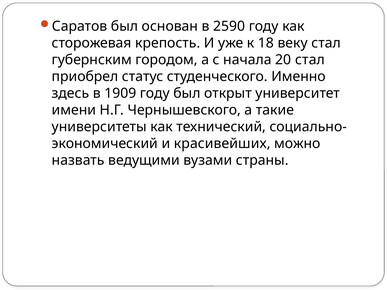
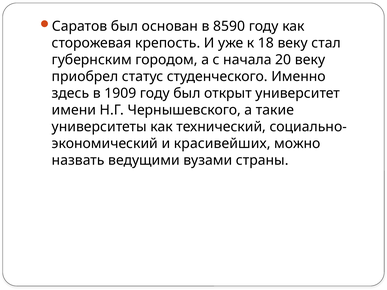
2590: 2590 -> 8590 (229, 26)
20 стал: стал -> веку (310, 60)
